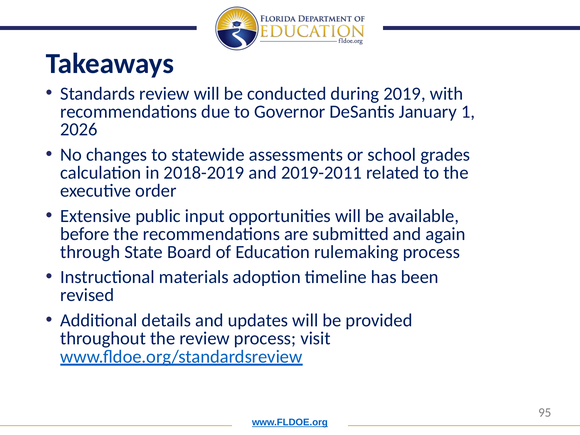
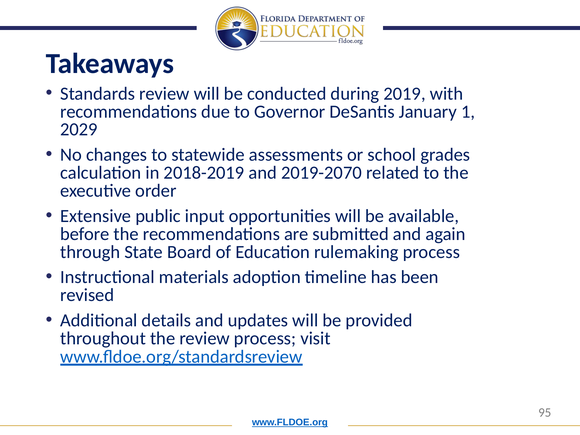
2026: 2026 -> 2029 (79, 130)
2019-2011: 2019-2011 -> 2019-2070 (321, 173)
